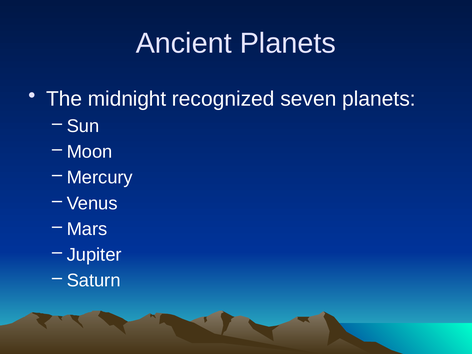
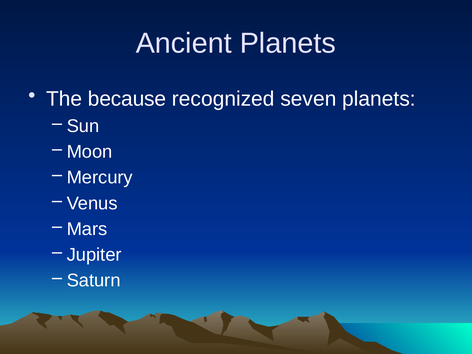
midnight: midnight -> because (127, 99)
